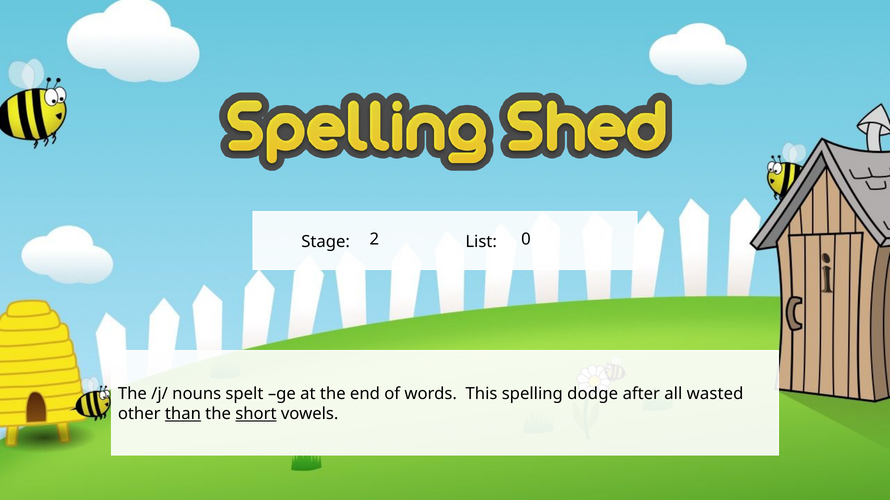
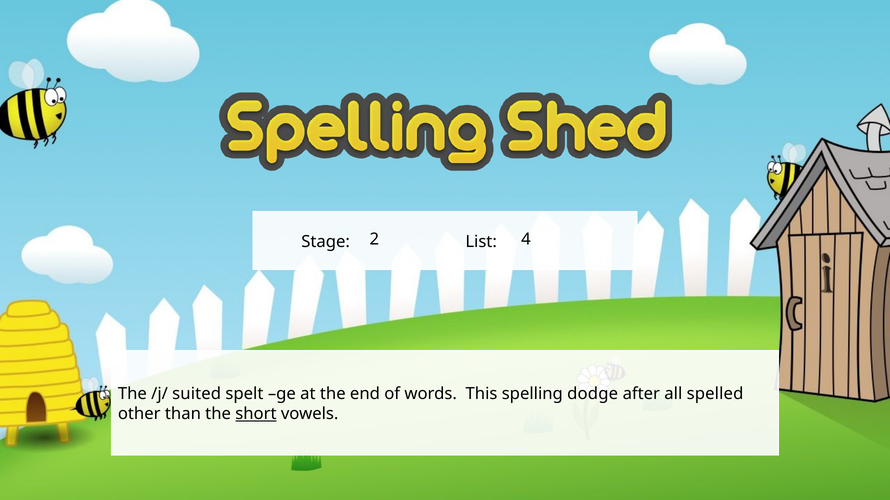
0: 0 -> 4 (526, 240)
nouns: nouns -> suited (197, 394)
wasted: wasted -> spelled (715, 394)
than underline: present -> none (183, 414)
